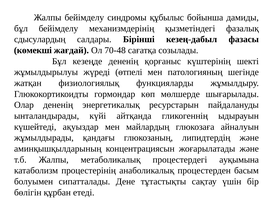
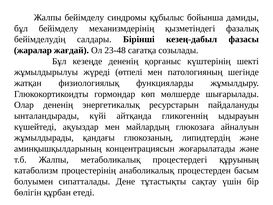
сдысулардың: сдысулардың -> бейімделудің (40, 39)
көмекші: көмекші -> жаралар (33, 50)
70-48: 70-48 -> 23-48 (115, 50)
ауқымына: ауқымына -> құруының (239, 159)
